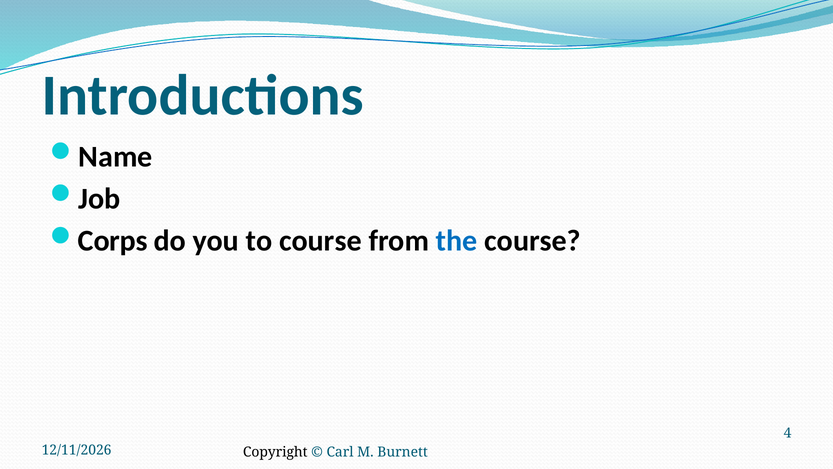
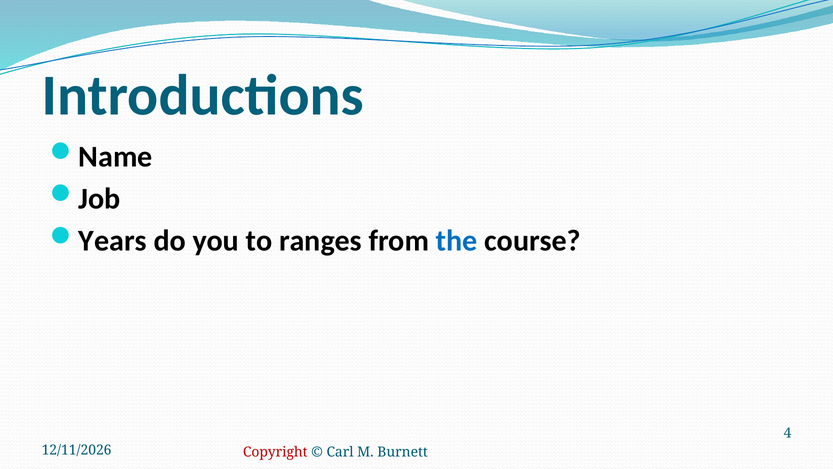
Corps: Corps -> Years (113, 241)
to course: course -> ranges (320, 241)
Copyright colour: black -> red (275, 452)
